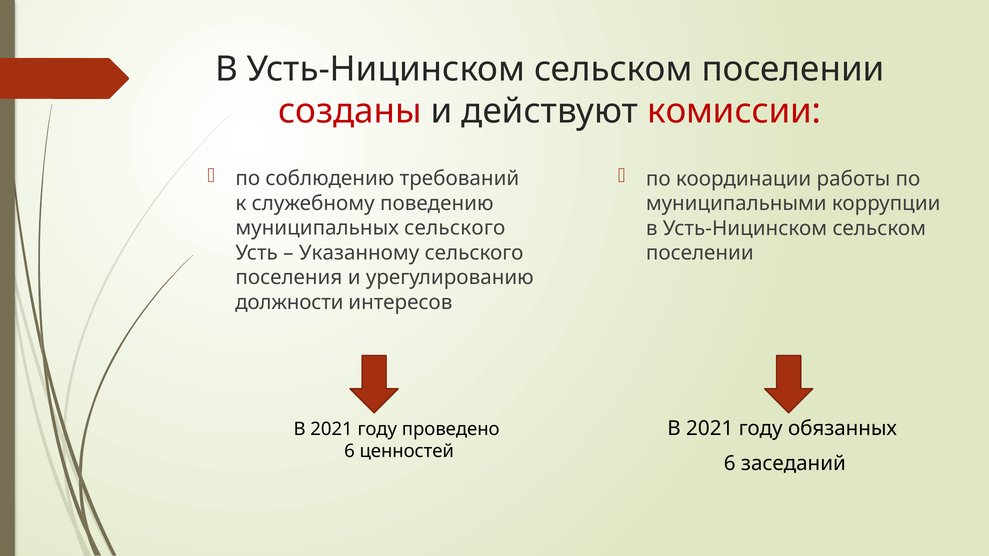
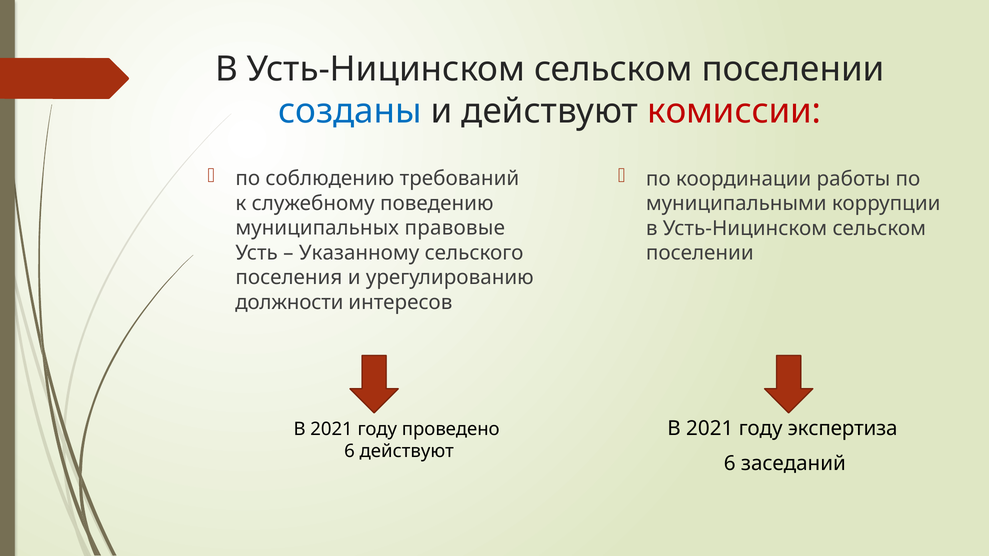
созданы colour: red -> blue (350, 111)
муниципальных сельского: сельского -> правовые (455, 228)
обязанных: обязанных -> экспертиза (843, 428)
6 ценностей: ценностей -> действуют (407, 451)
